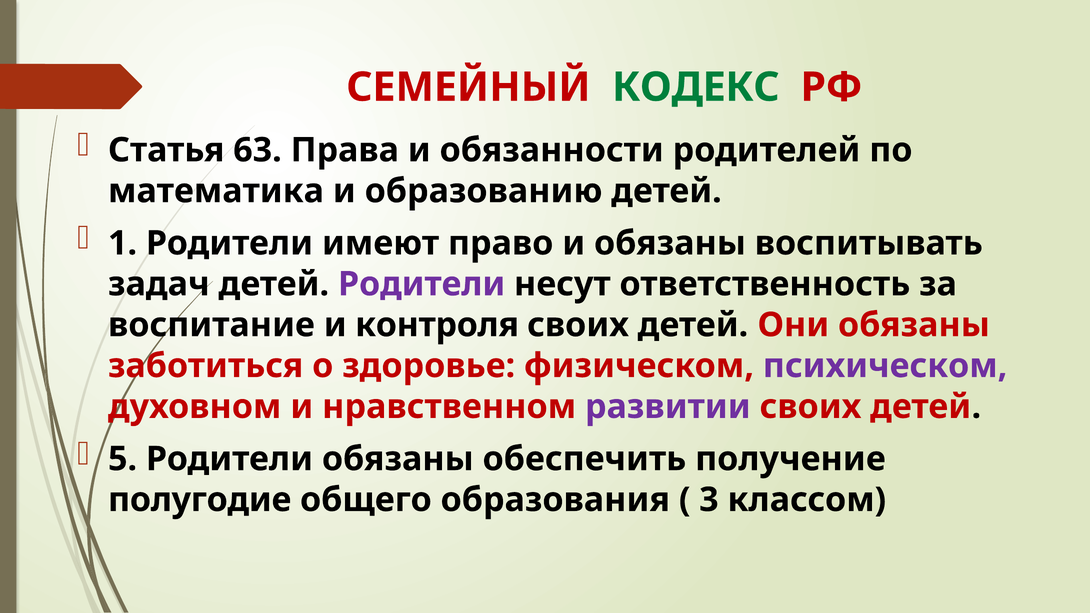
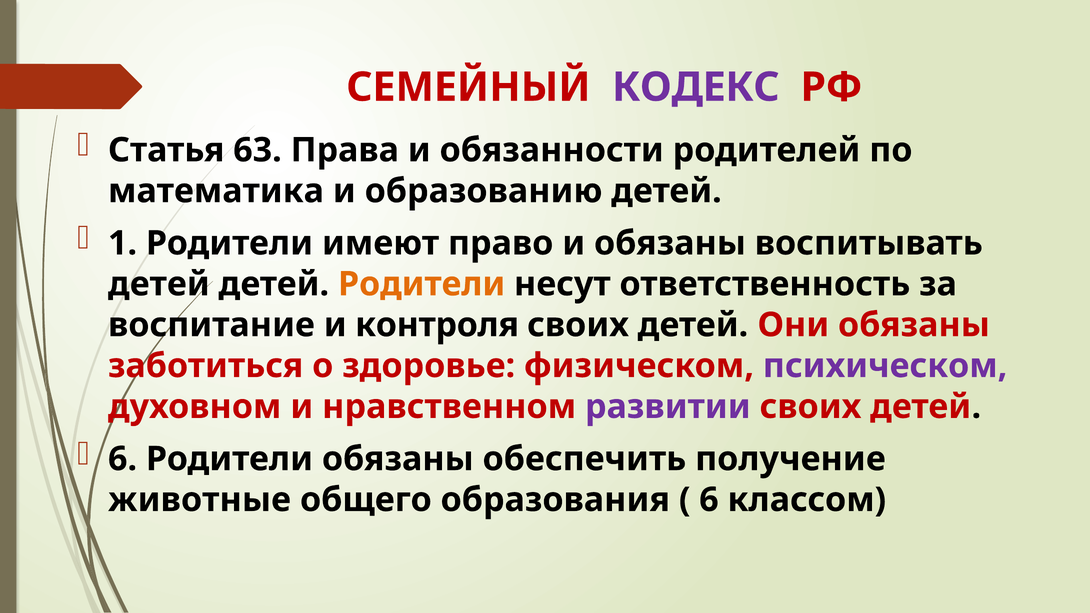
КОДЕКС colour: green -> purple (696, 87)
задач: задач -> детей (159, 284)
Родители colour: purple -> orange (422, 284)
5: 5 -> 6 (123, 459)
полугодие: полугодие -> животные (200, 500)
3: 3 -> 6 (709, 500)
